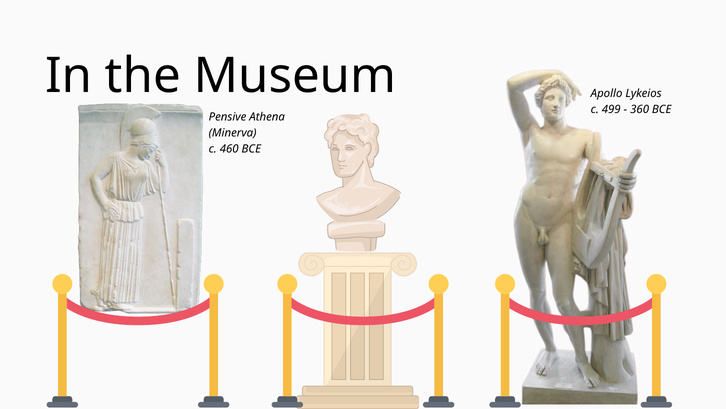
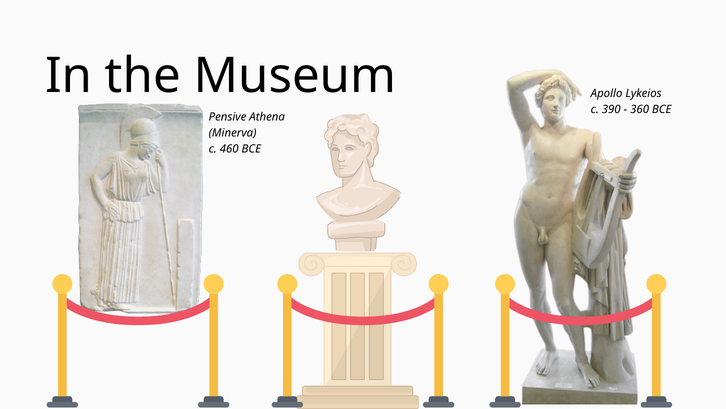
499: 499 -> 390 (611, 109)
